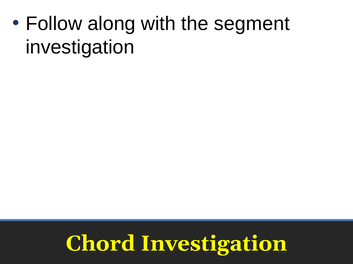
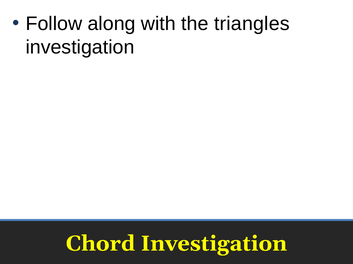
segment: segment -> triangles (252, 24)
